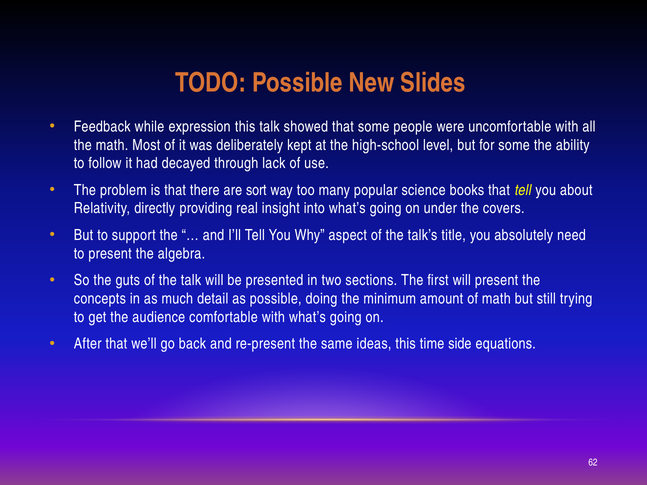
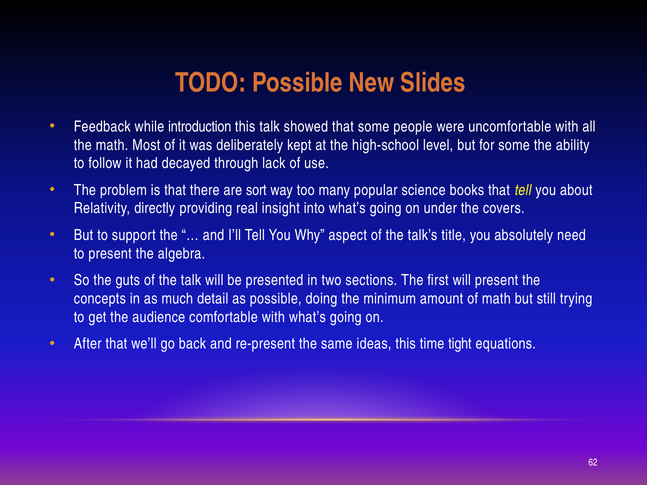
expression: expression -> introduction (200, 127)
side: side -> tight (460, 344)
